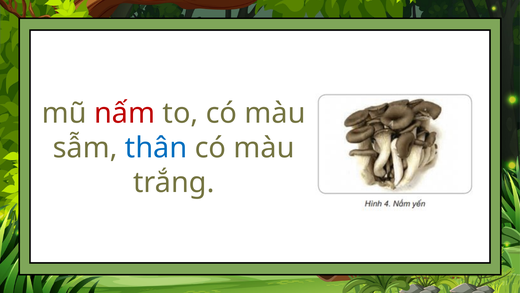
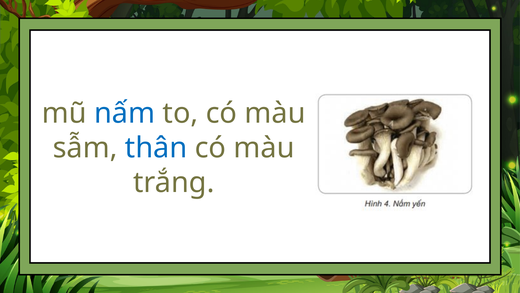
nấm colour: red -> blue (125, 113)
